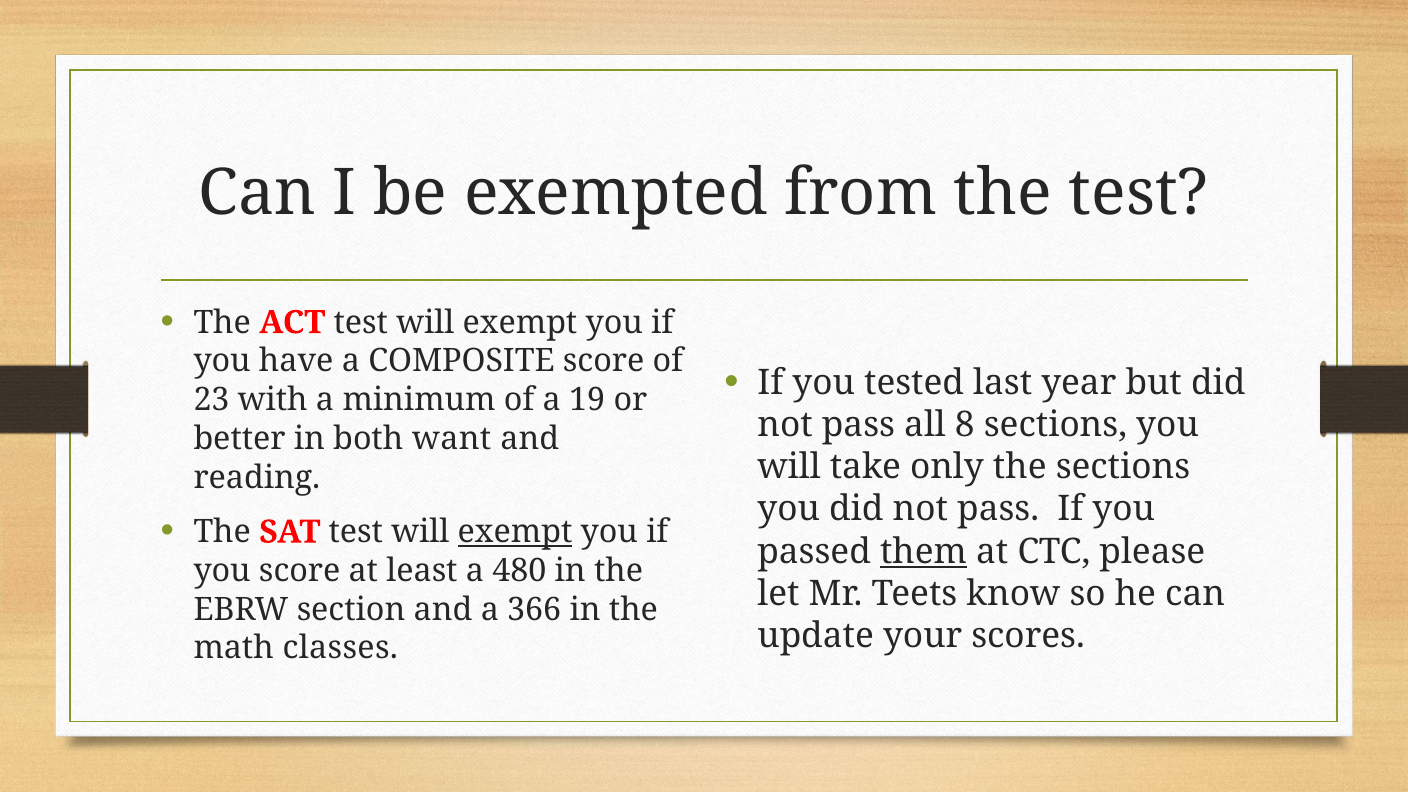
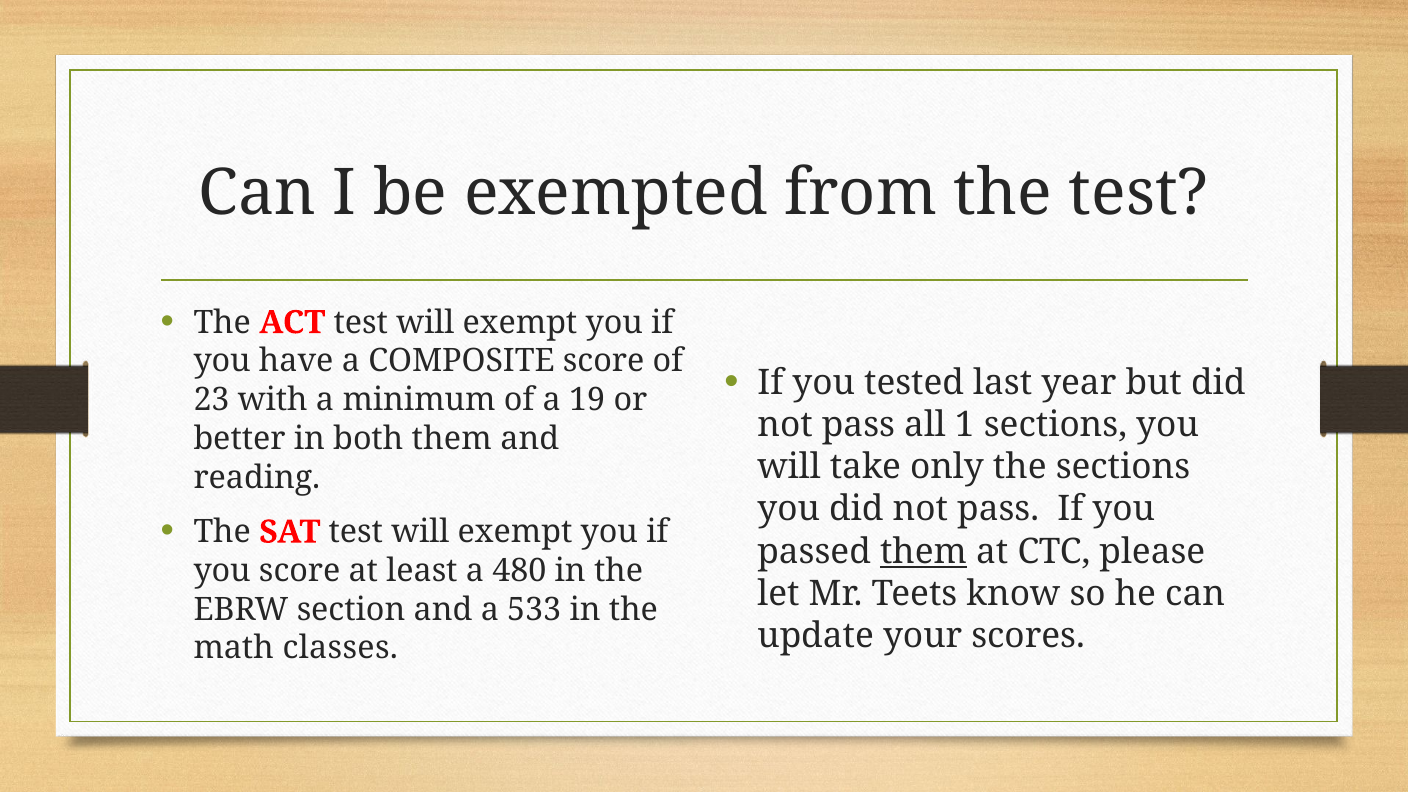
8: 8 -> 1 (965, 425)
both want: want -> them (452, 439)
exempt underline: present -> none (515, 532)
366: 366 -> 533 (534, 609)
